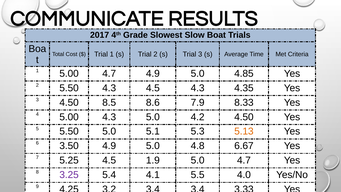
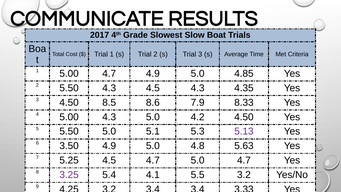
5.13 colour: orange -> purple (244, 131)
6.67: 6.67 -> 5.63 (244, 146)
4.5 1.9: 1.9 -> 4.7 (153, 160)
5.5 4.0: 4.0 -> 3.2 (244, 175)
